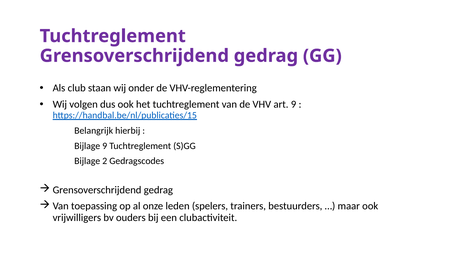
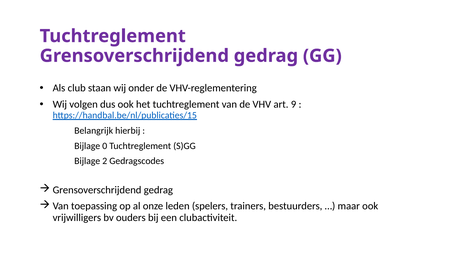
Bijlage 9: 9 -> 0 (105, 146)
